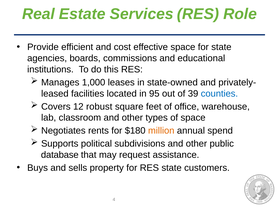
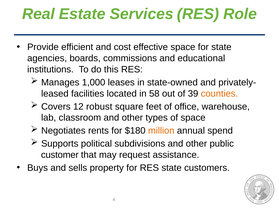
95: 95 -> 58 (154, 94)
counties colour: blue -> orange (219, 94)
database: database -> customer (60, 155)
